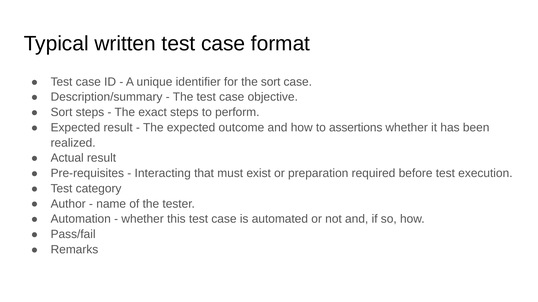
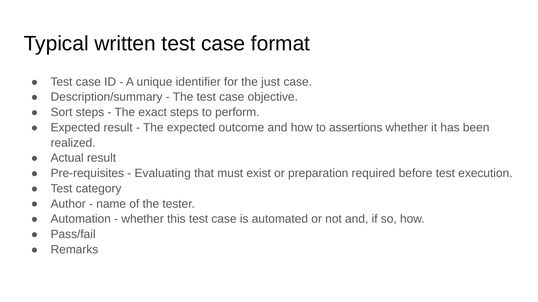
the sort: sort -> just (271, 82)
Interacting: Interacting -> Evaluating (163, 174)
